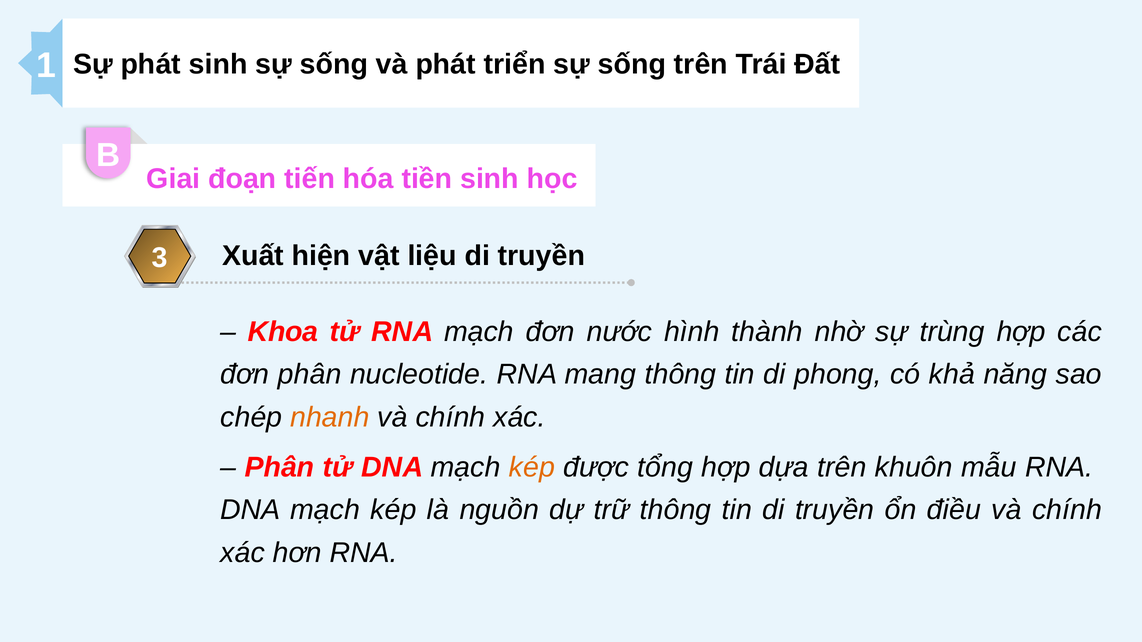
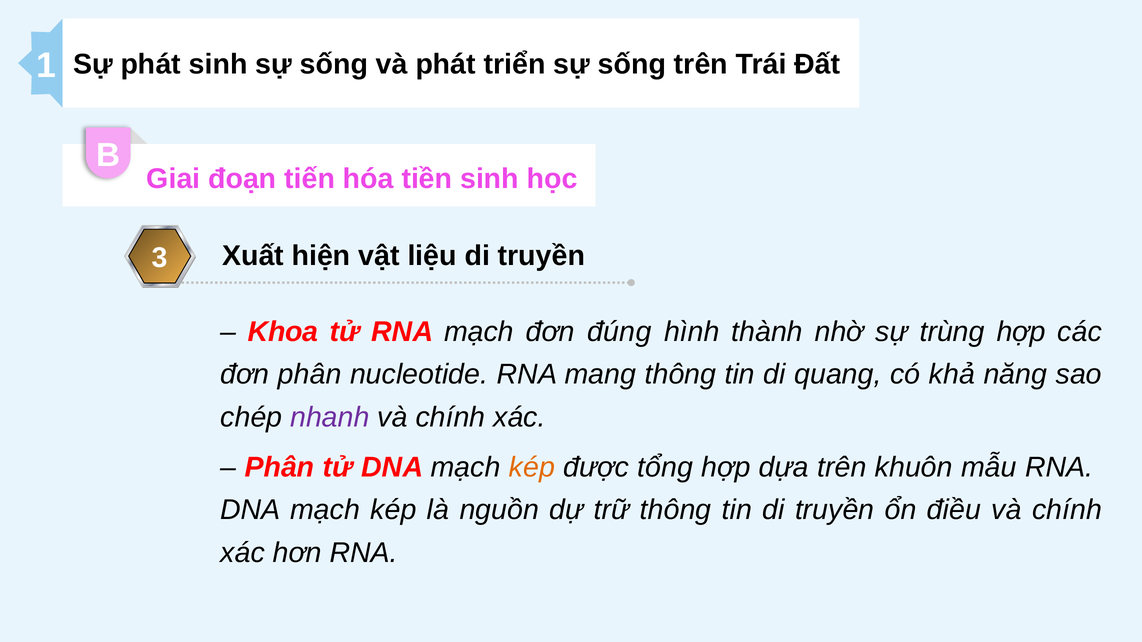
nước: nước -> đúng (619, 332)
phong: phong -> quang (838, 375)
nhanh colour: orange -> purple (330, 418)
